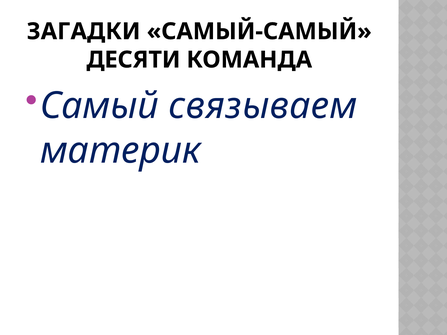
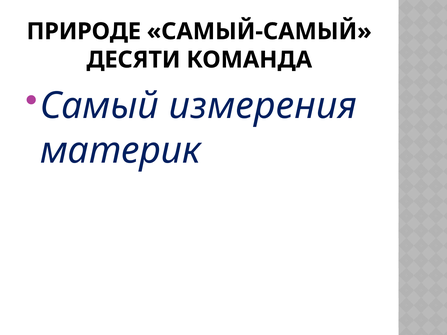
ЗАГАДКИ: ЗАГАДКИ -> ПРИРОДЕ (84, 31)
связываем: связываем -> измерения (263, 106)
